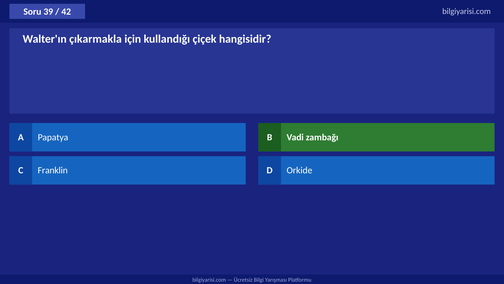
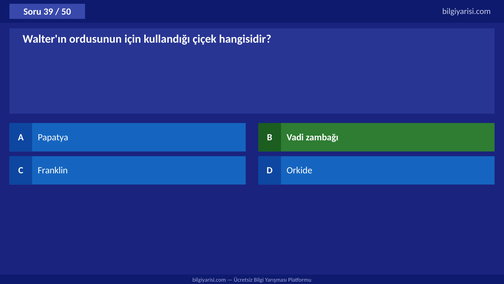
42: 42 -> 50 (66, 12)
çıkarmakla: çıkarmakla -> ordusunun (95, 39)
